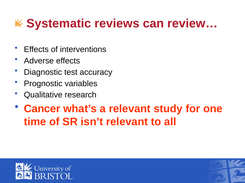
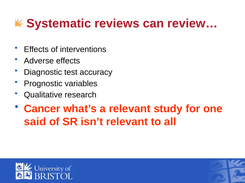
time: time -> said (35, 122)
